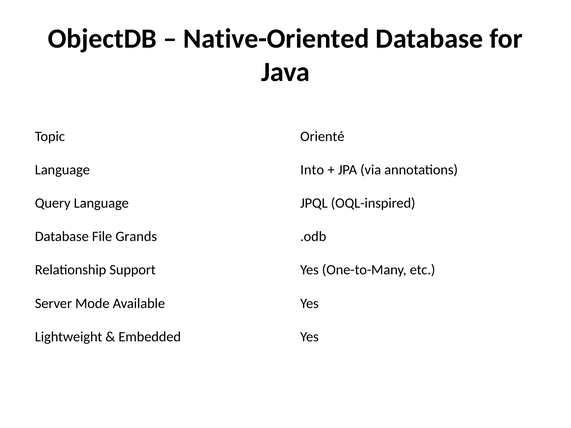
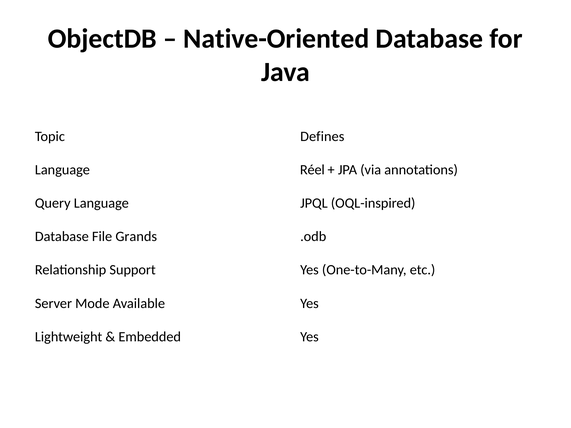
Orienté: Orienté -> Defines (322, 137)
Into: Into -> Réel (312, 170)
